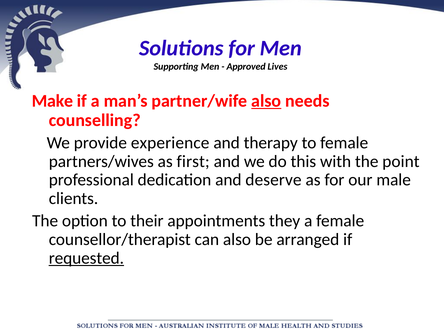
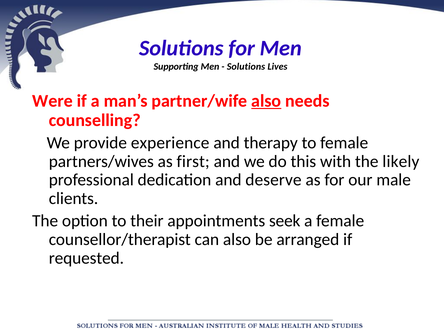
Approved: Approved -> Solutions (246, 67)
Make: Make -> Were (52, 101)
point: point -> likely (401, 161)
they: they -> seek (285, 221)
requested underline: present -> none (86, 258)
